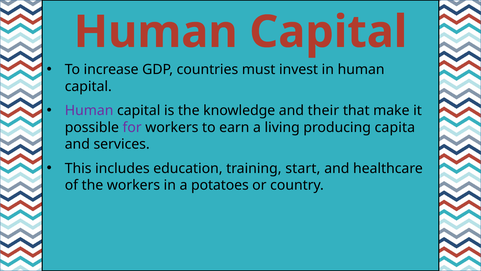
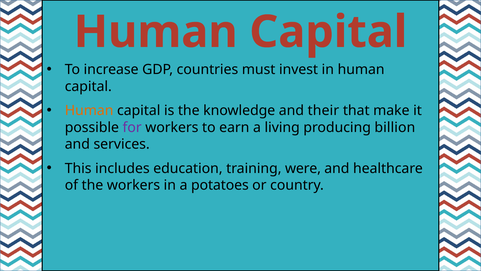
Human colour: purple -> orange (89, 110)
capita: capita -> billion (395, 127)
start: start -> were (303, 168)
